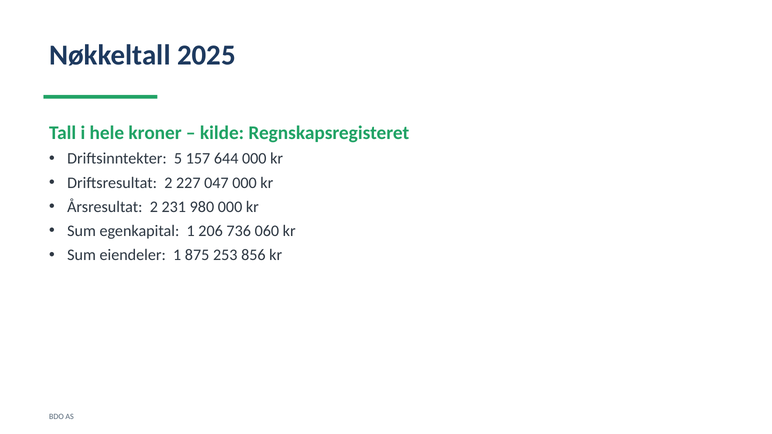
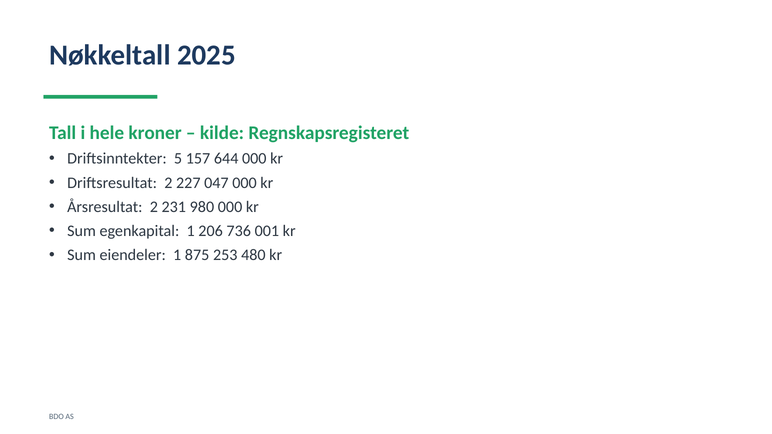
060: 060 -> 001 (267, 231)
856: 856 -> 480 (253, 255)
